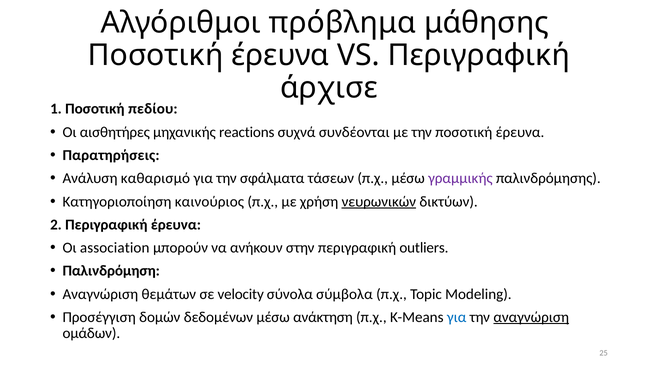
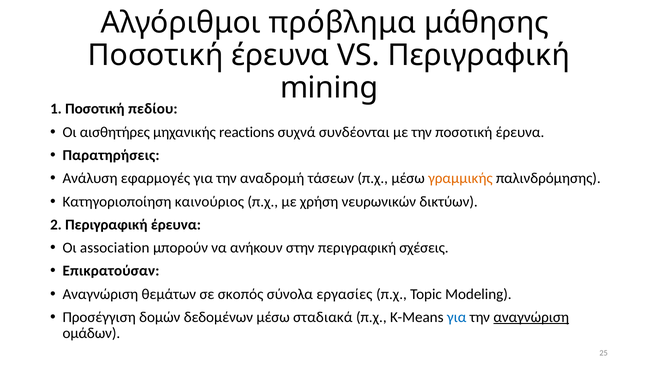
άρχισε: άρχισε -> mining (329, 88)
καθαρισμό: καθαρισμό -> εφαρμογές (155, 178)
σφάλματα: σφάλματα -> αναδρομή (272, 178)
γραμμικής colour: purple -> orange (460, 178)
νευρωνικών underline: present -> none (379, 202)
outliers: outliers -> σχέσεις (424, 248)
Παλινδρόμηση: Παλινδρόμηση -> Επικρατούσαν (111, 271)
velocity: velocity -> σκοπός (241, 294)
σύμβολα: σύμβολα -> εργασίες (344, 294)
ανάκτηση: ανάκτηση -> σταδιακά (323, 317)
